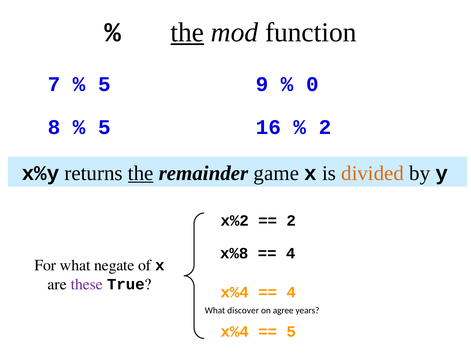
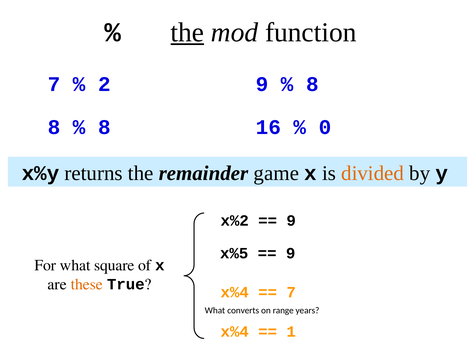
5: 5 -> 2 (104, 84)
0: 0 -> 8 (312, 84)
5: 5 -> 8 (104, 127)
2: 2 -> 0 (325, 127)
the underline: present -> none (141, 173)
2: 2 -> 9 (291, 221)
x%8: x%8 -> x%5 (234, 253)
4: 4 -> 9 (291, 253)
negate: negate -> square (114, 266)
these colour: purple -> orange (87, 284)
4: 4 -> 7 (291, 293)
discover: discover -> converts (243, 311)
agree: agree -> range (283, 311)
5: 5 -> 1 (291, 332)
